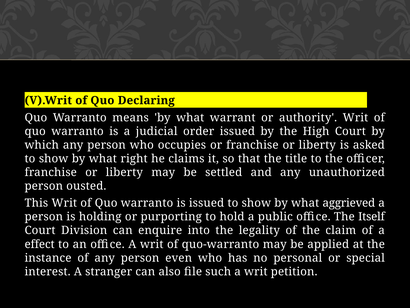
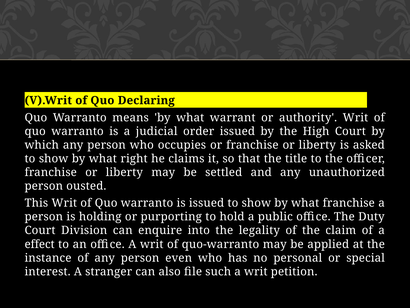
what aggrieved: aggrieved -> franchise (349, 203)
Itself: Itself -> Duty (371, 217)
